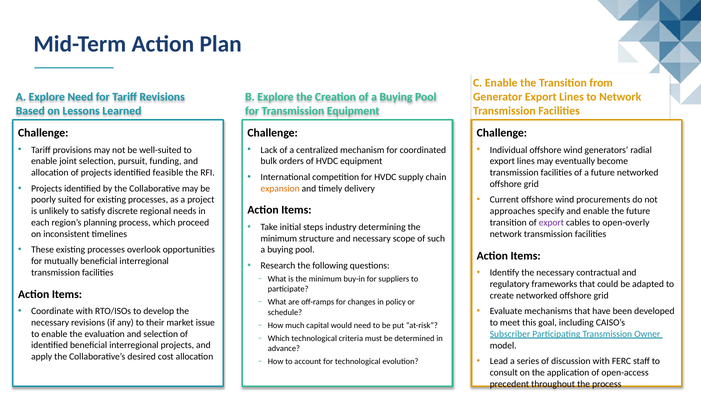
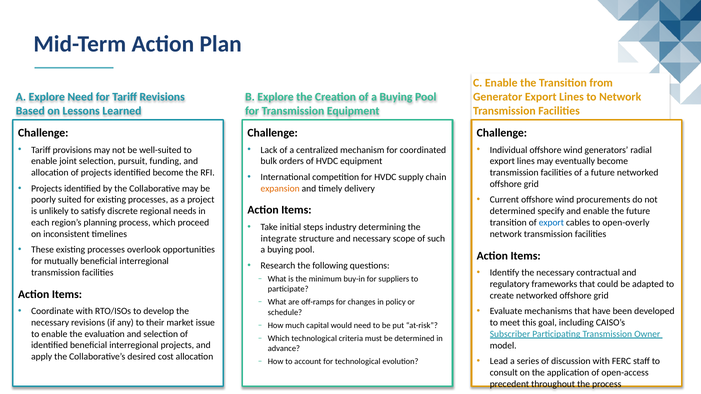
identified feasible: feasible -> become (168, 173)
approaches: approaches -> determined (513, 211)
export colour: purple -> blue (551, 223)
minimum: minimum -> integrate (279, 239)
